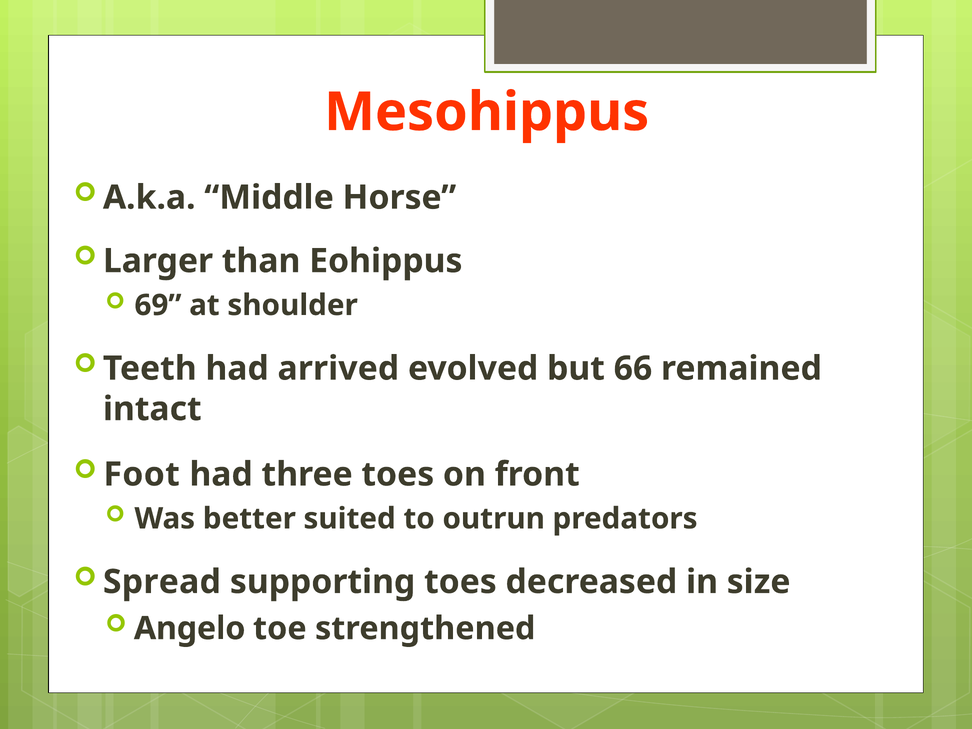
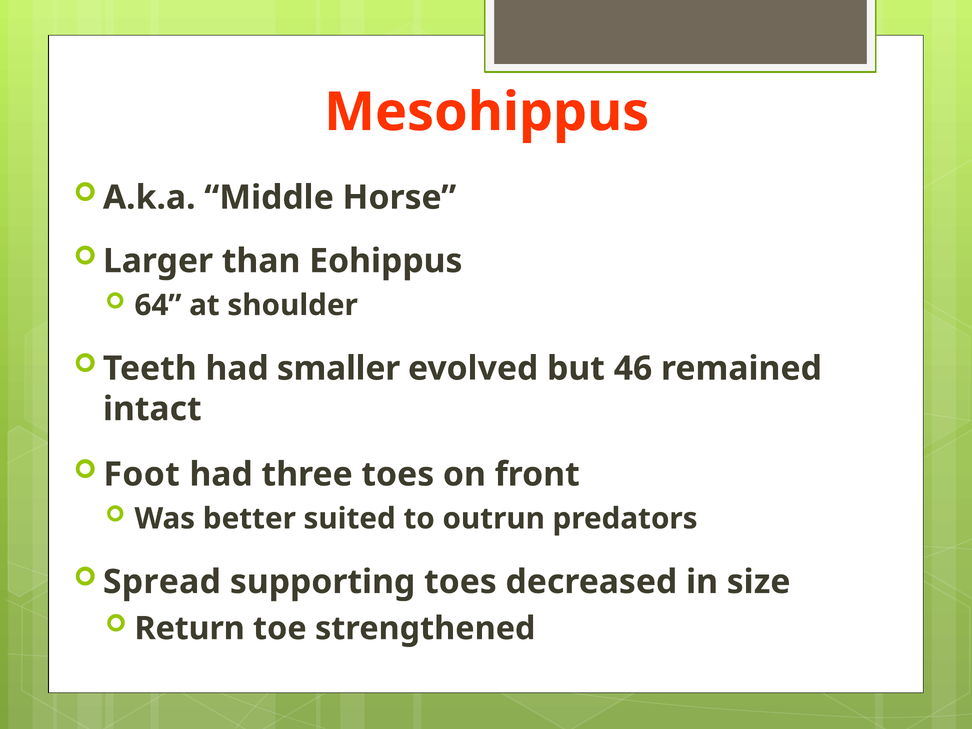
69: 69 -> 64 (158, 305)
arrived: arrived -> smaller (339, 369)
66: 66 -> 46 (633, 369)
Angelo: Angelo -> Return (190, 628)
